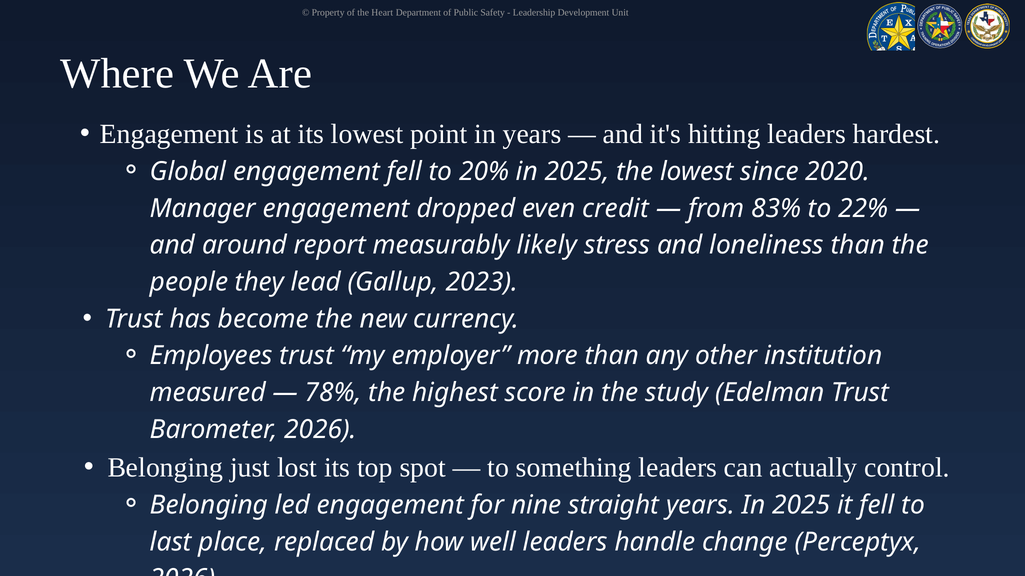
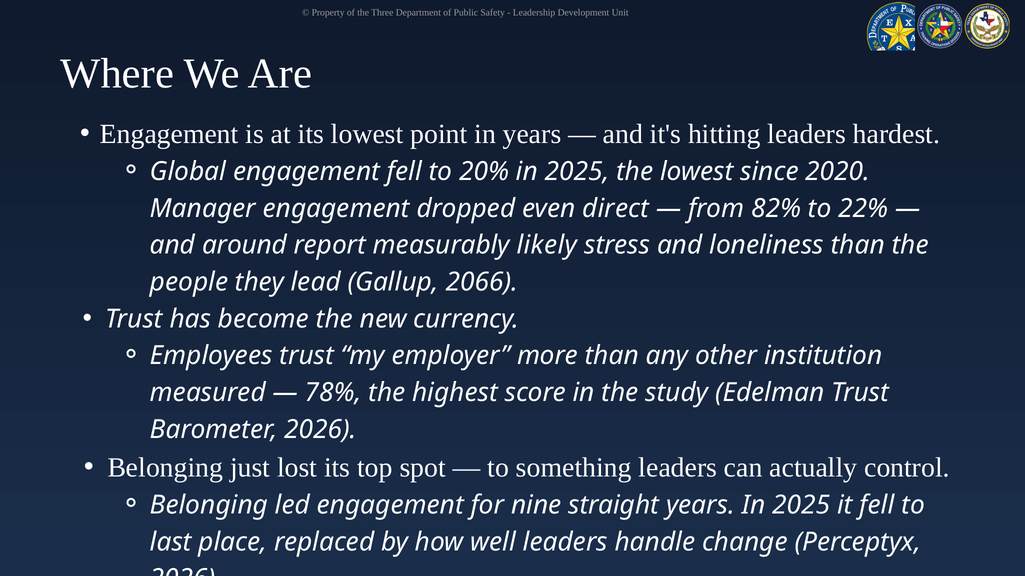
Heart: Heart -> Three (382, 13)
credit: credit -> direct (616, 209)
83%: 83% -> 82% (776, 209)
2023: 2023 -> 2066 (482, 282)
